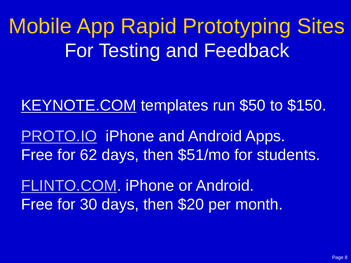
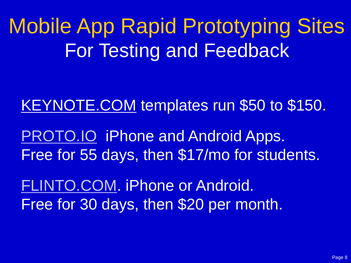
62: 62 -> 55 (89, 155)
$51/mo: $51/mo -> $17/mo (204, 155)
